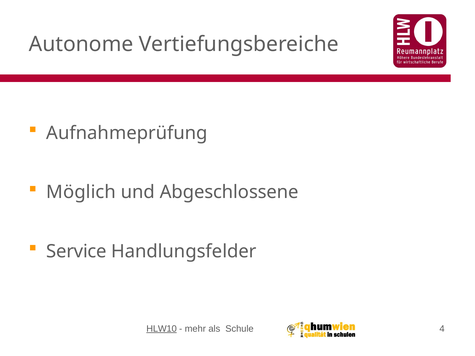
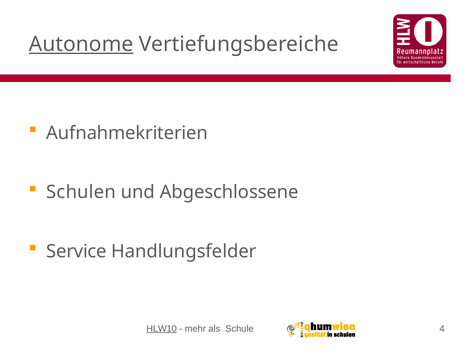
Autonome underline: none -> present (81, 44)
Aufnahmeprüfung: Aufnahmeprüfung -> Aufnahmekriterien (127, 133)
Möglich: Möglich -> Schulen (81, 192)
